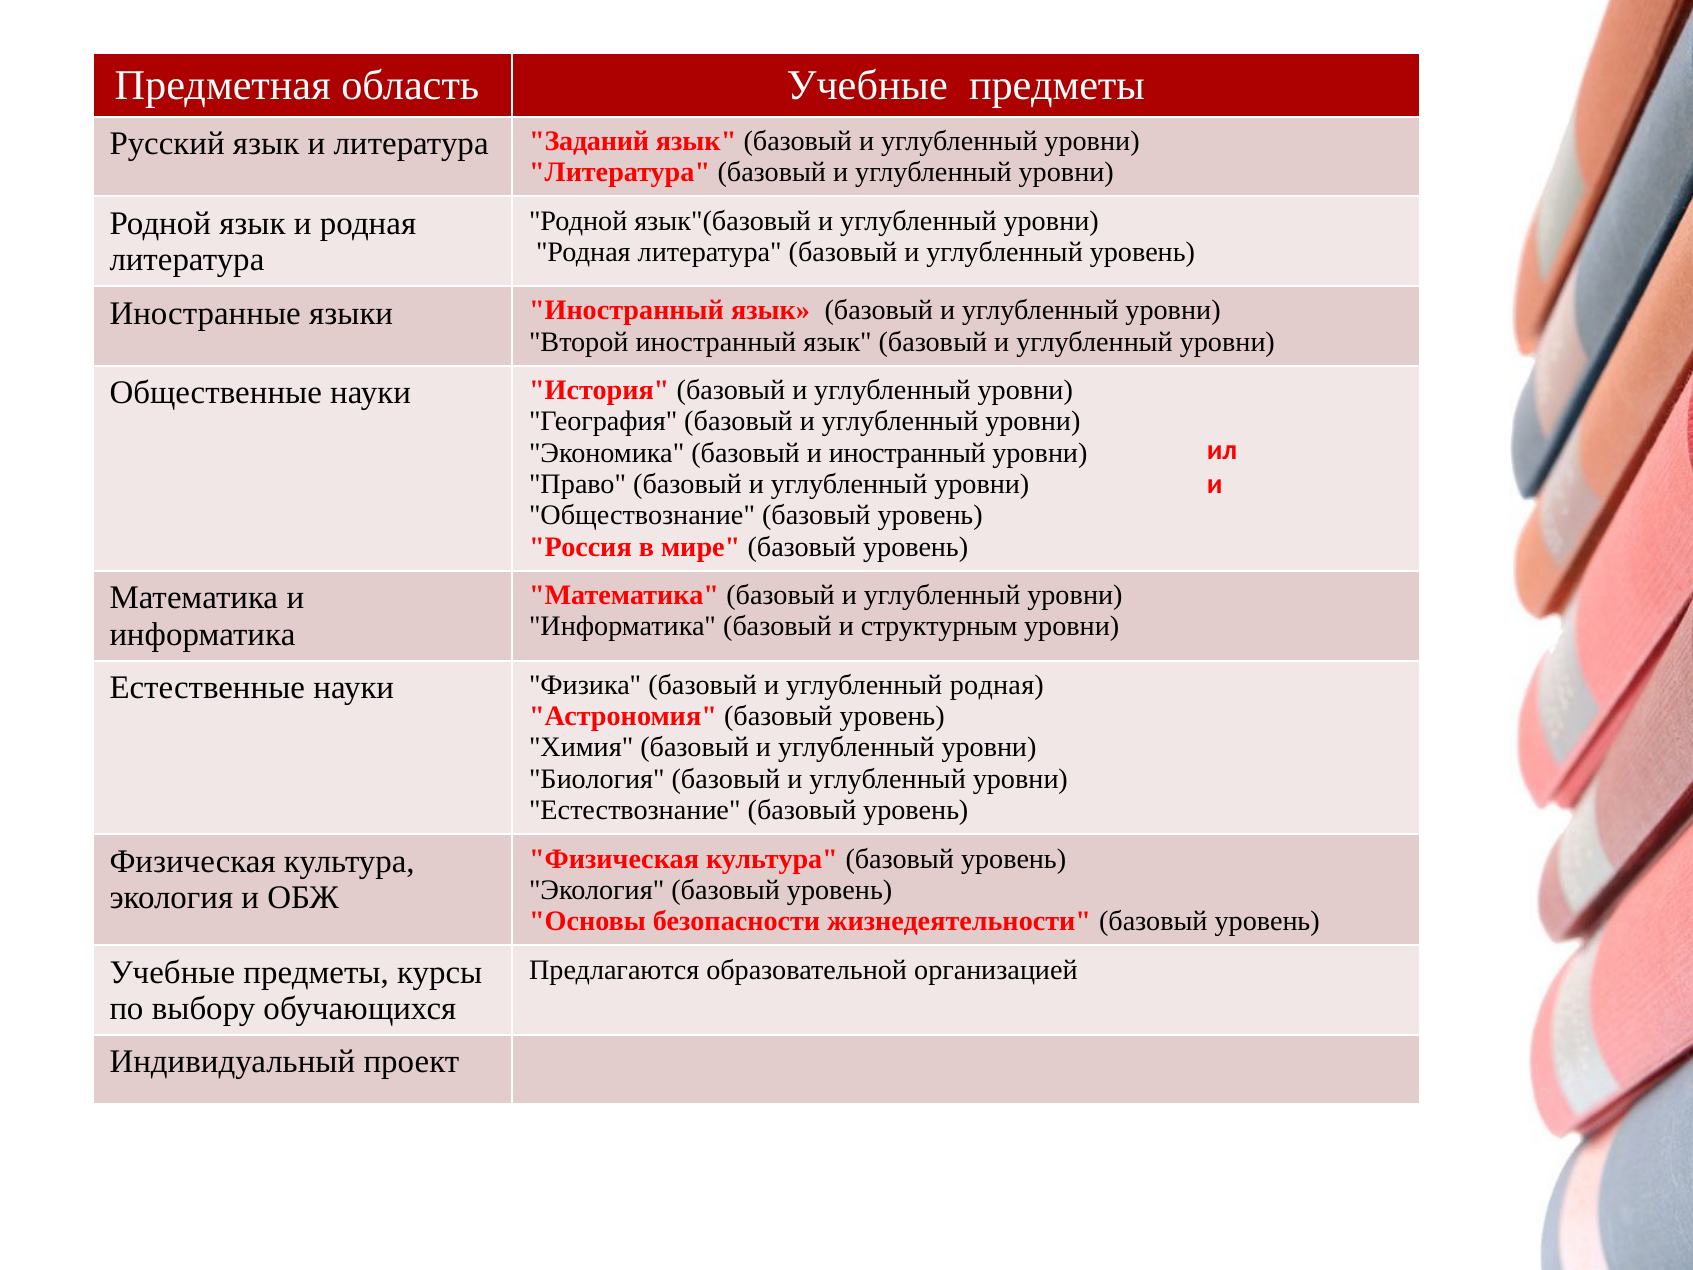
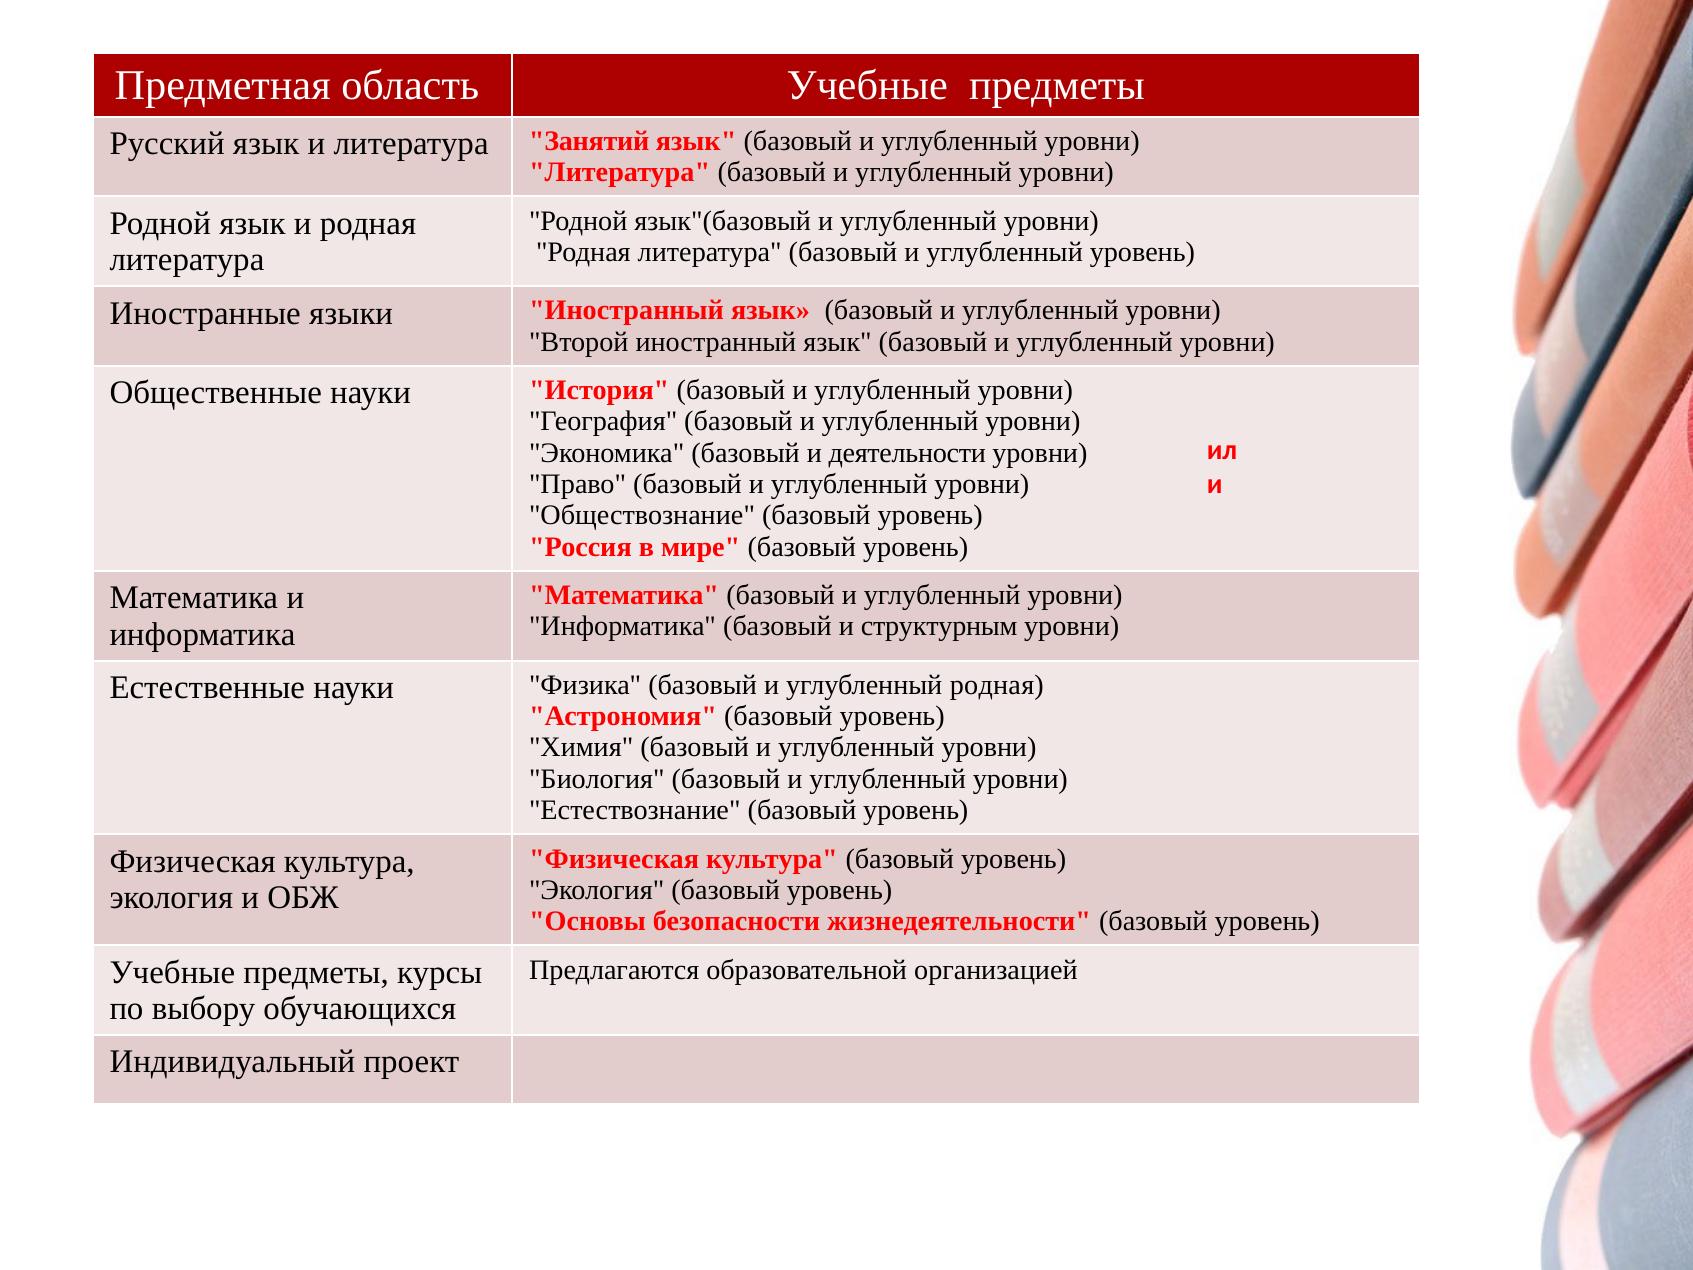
Заданий: Заданий -> Занятий (589, 141)
и иностранный: иностранный -> деятельности (907, 453)
